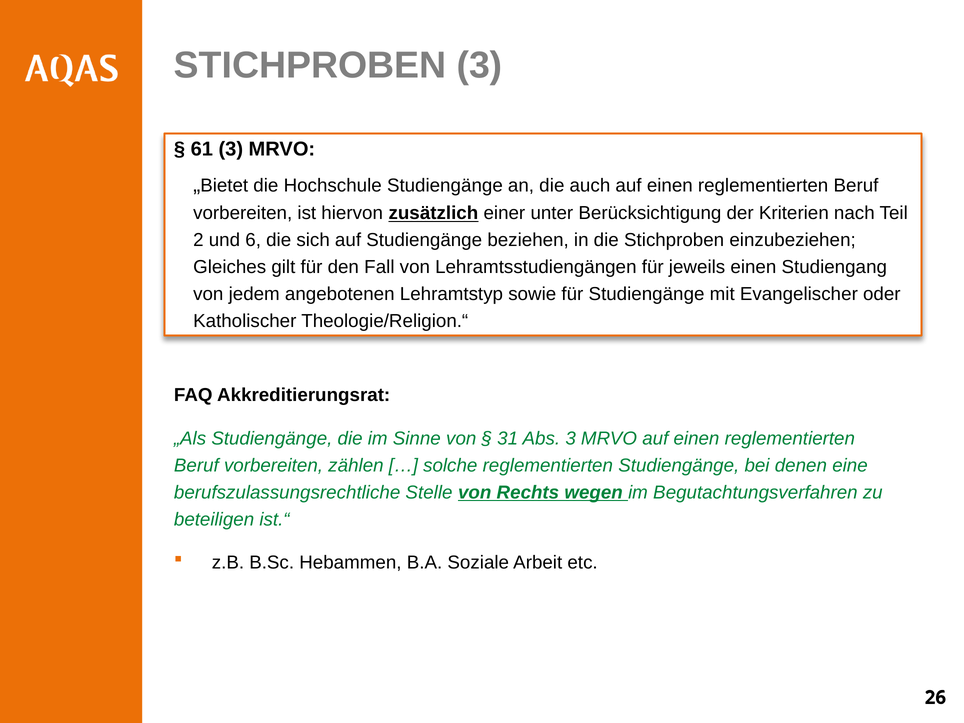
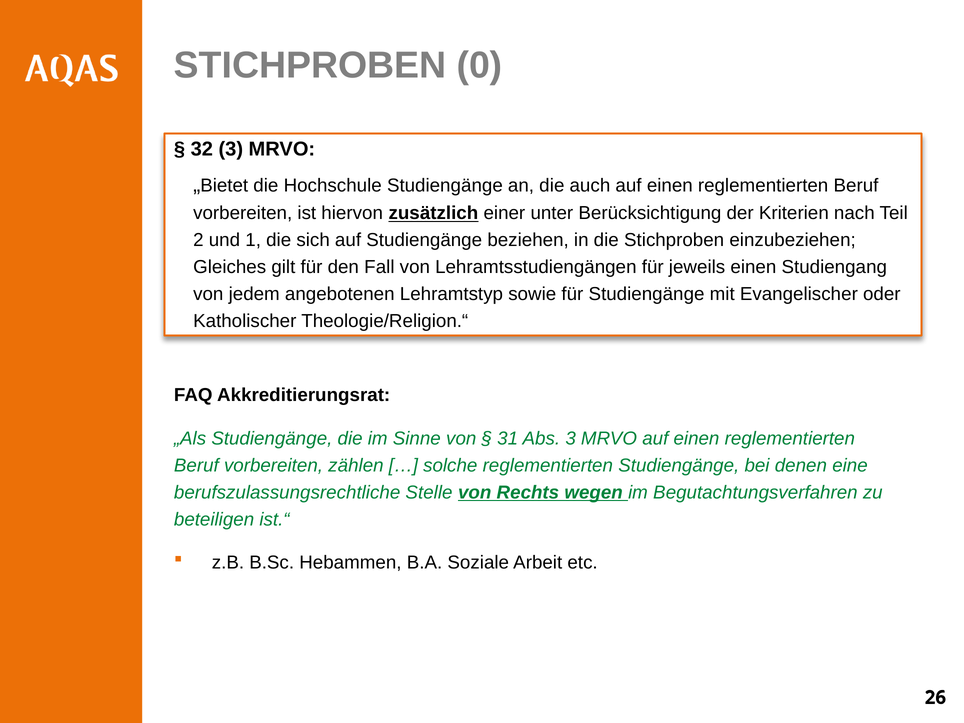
STICHPROBEN 3: 3 -> 0 (480, 65)
61: 61 -> 32 (202, 149)
6: 6 -> 1 (253, 240)
